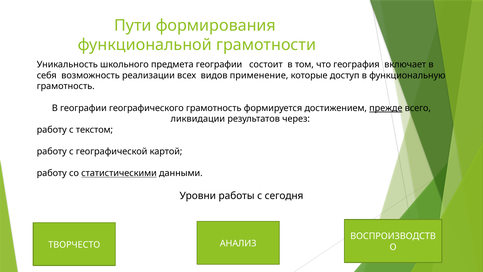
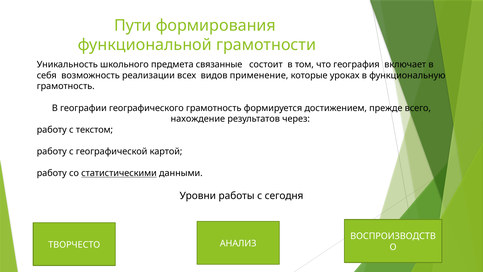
предмета географии: географии -> связанные (219, 64)
доступ: доступ -> уроках (345, 75)
прежде underline: present -> none (386, 108)
ликвидации: ликвидации -> нахождение (198, 119)
